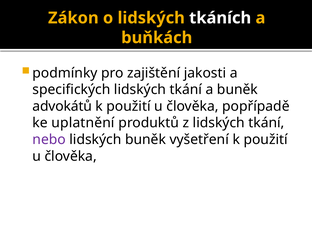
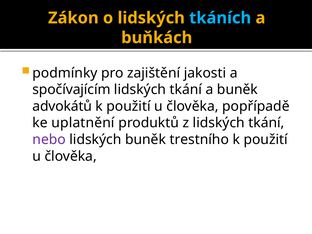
tkáních colour: white -> light blue (220, 18)
specifických: specifických -> spočívajícím (71, 90)
vyšetření: vyšetření -> trestního (199, 140)
